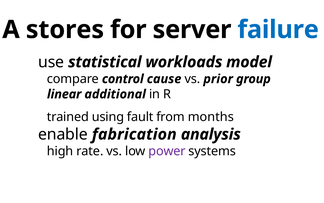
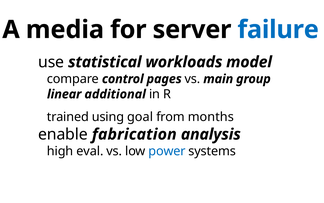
stores: stores -> media (65, 30)
cause: cause -> pages (164, 79)
prior: prior -> main (218, 79)
fault: fault -> goal (140, 117)
rate: rate -> eval (90, 151)
power colour: purple -> blue (167, 151)
